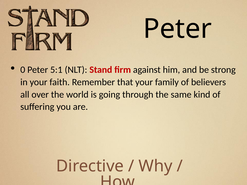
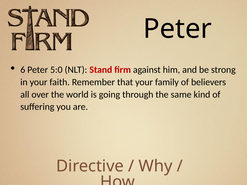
0: 0 -> 6 (23, 70)
5:1: 5:1 -> 5:0 (56, 70)
